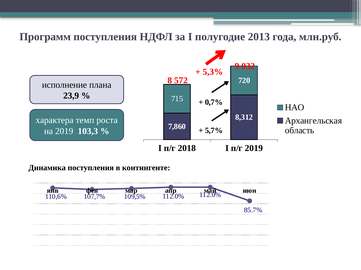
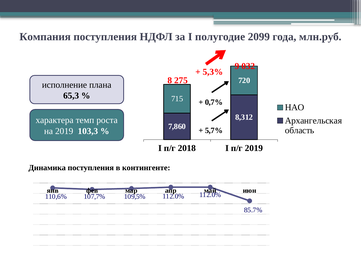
Программ: Программ -> Компания (45, 37)
2013: 2013 -> 2099 (259, 37)
572: 572 -> 275 (181, 81)
23,9: 23,9 -> 65,3 (71, 96)
